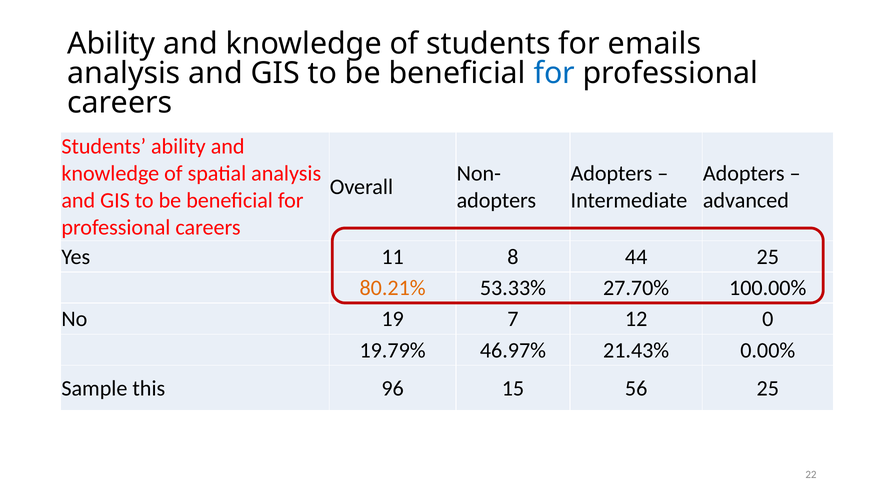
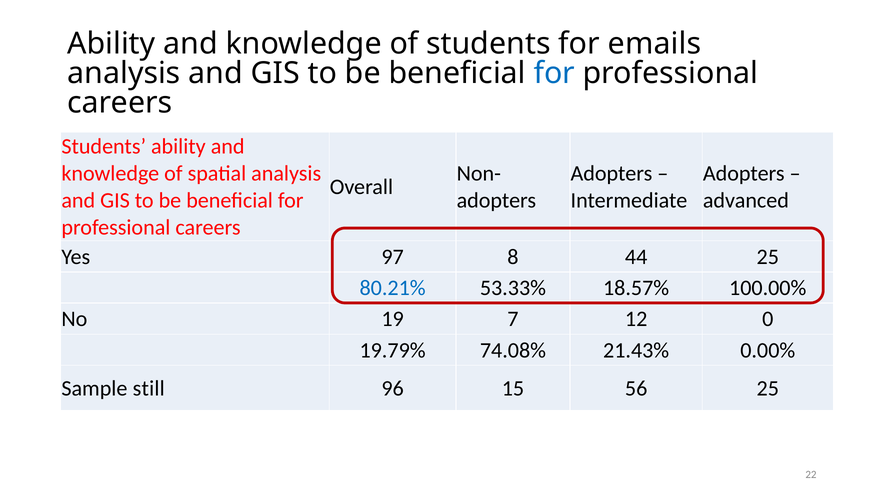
11: 11 -> 97 (393, 257)
80.21% colour: orange -> blue (393, 288)
27.70%: 27.70% -> 18.57% (636, 288)
46.97%: 46.97% -> 74.08% (513, 350)
this: this -> still (149, 389)
